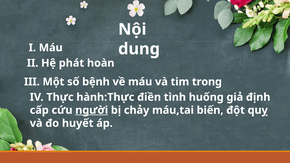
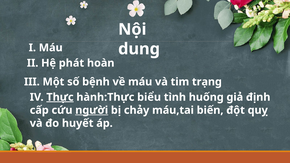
trong: trong -> trạng (207, 82)
Thực underline: none -> present (60, 97)
điền: điền -> biểu (149, 97)
